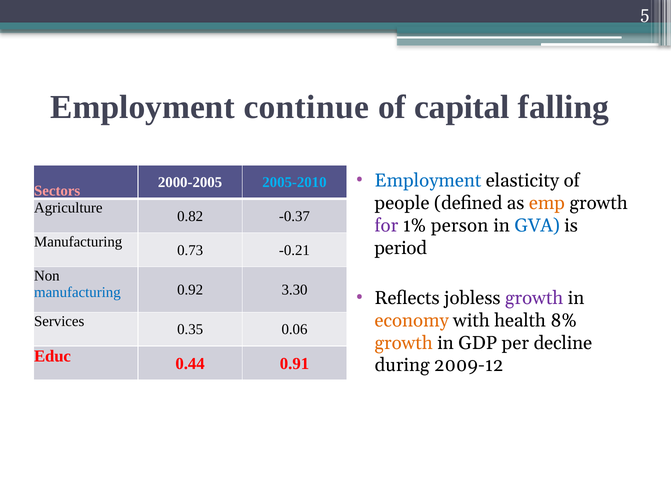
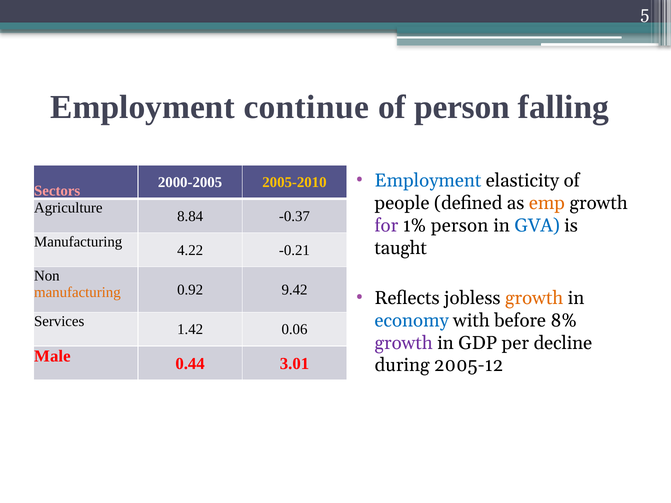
of capital: capital -> person (462, 107)
2005-2010 colour: light blue -> yellow (294, 182)
0.82: 0.82 -> 8.84 (190, 216)
period: period -> taught (401, 248)
0.73: 0.73 -> 4.22 (190, 250)
manufacturing colour: blue -> orange (77, 292)
3.30: 3.30 -> 9.42 (295, 290)
growth colour: purple -> orange (534, 298)
economy colour: orange -> blue (412, 321)
health: health -> before (520, 321)
0.35: 0.35 -> 1.42 (190, 330)
growth colour: orange -> purple (404, 343)
Educ: Educ -> Male (52, 356)
0.91: 0.91 -> 3.01 (294, 364)
2009-12: 2009-12 -> 2005-12 (469, 365)
